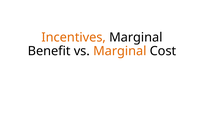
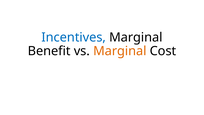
Incentives colour: orange -> blue (74, 37)
